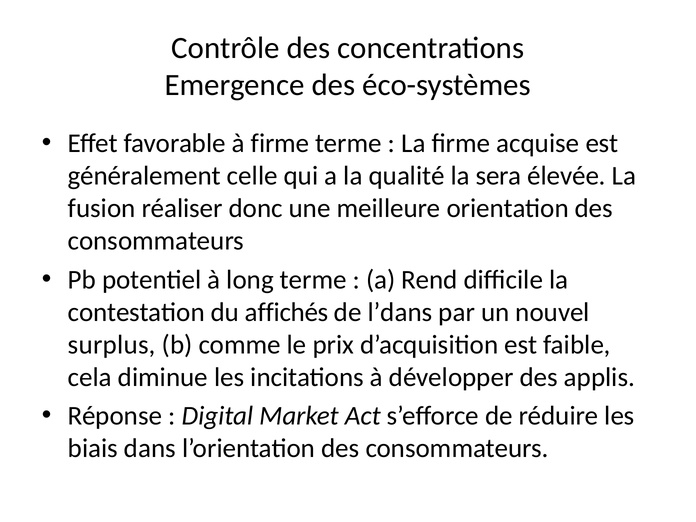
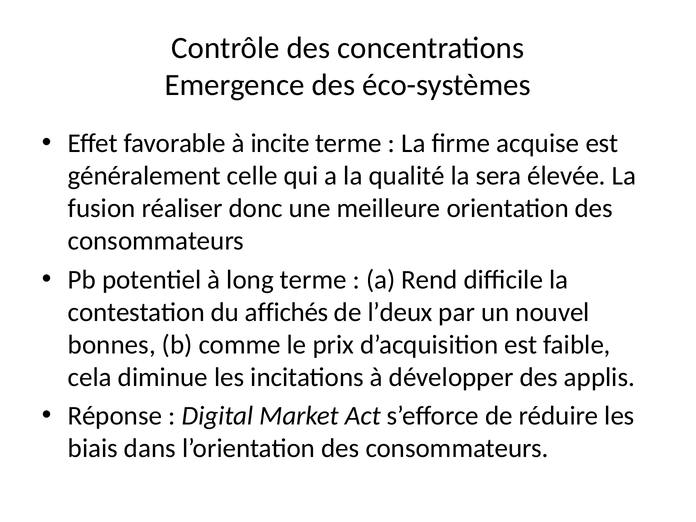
à firme: firme -> incite (280, 143)
l’dans: l’dans -> l’deux (400, 312)
surplus: surplus -> bonnes (112, 345)
